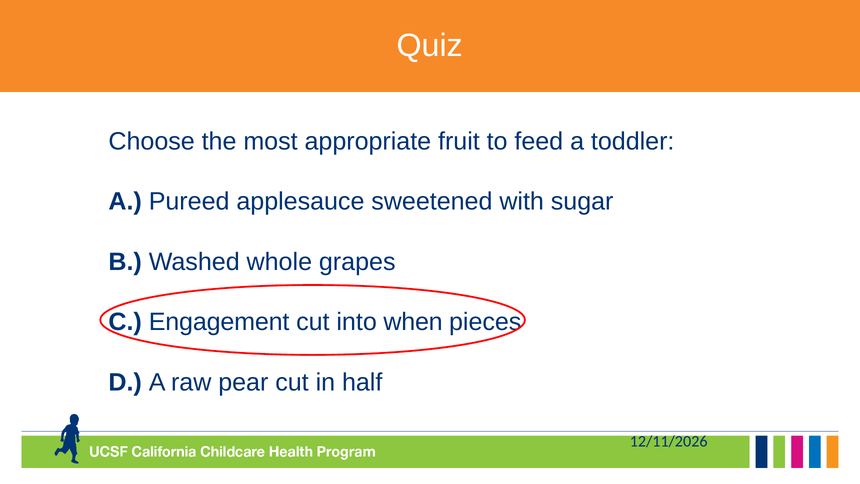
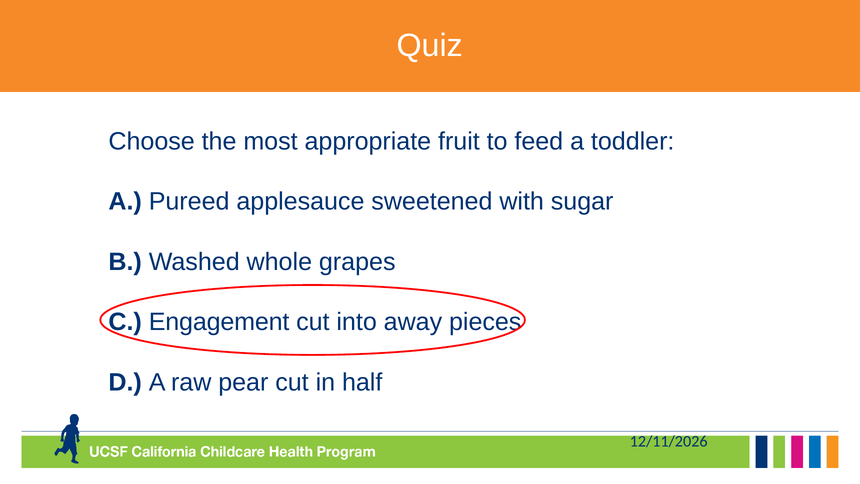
when: when -> away (413, 322)
